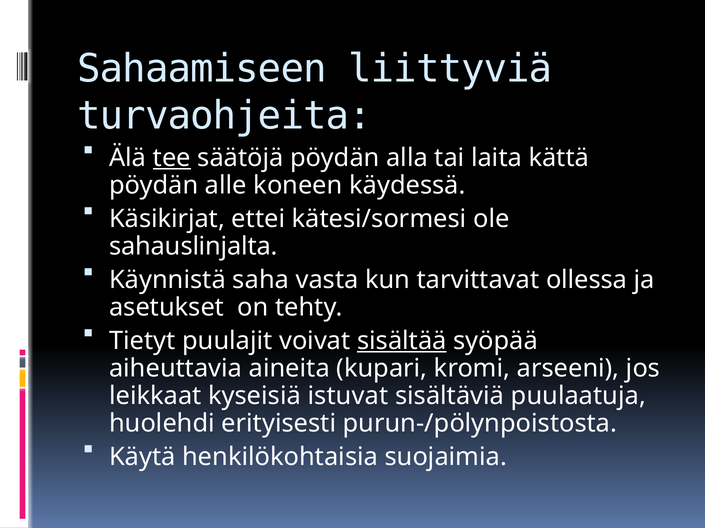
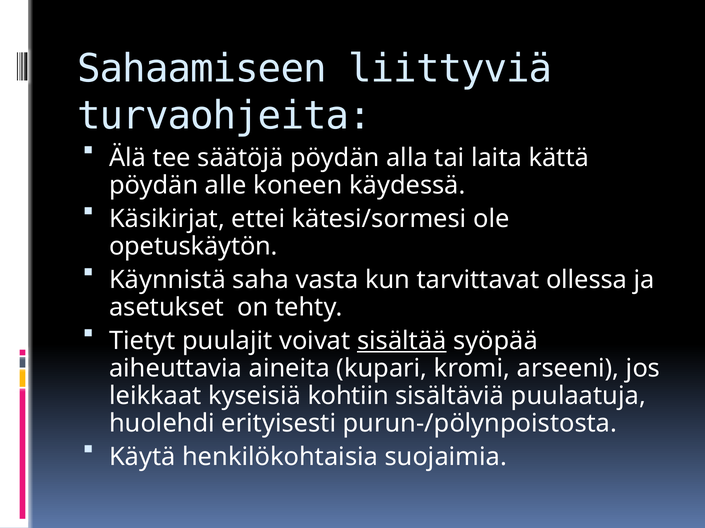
tee underline: present -> none (172, 158)
sahauslinjalta: sahauslinjalta -> opetuskäytön (193, 247)
istuvat: istuvat -> kohtiin (348, 396)
